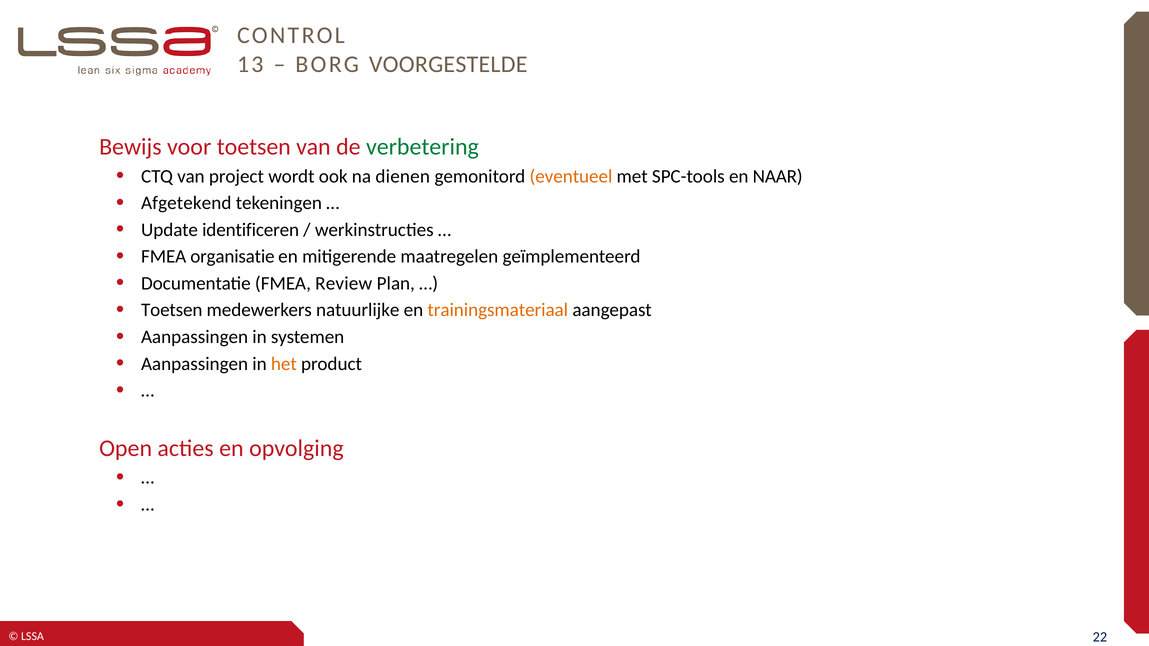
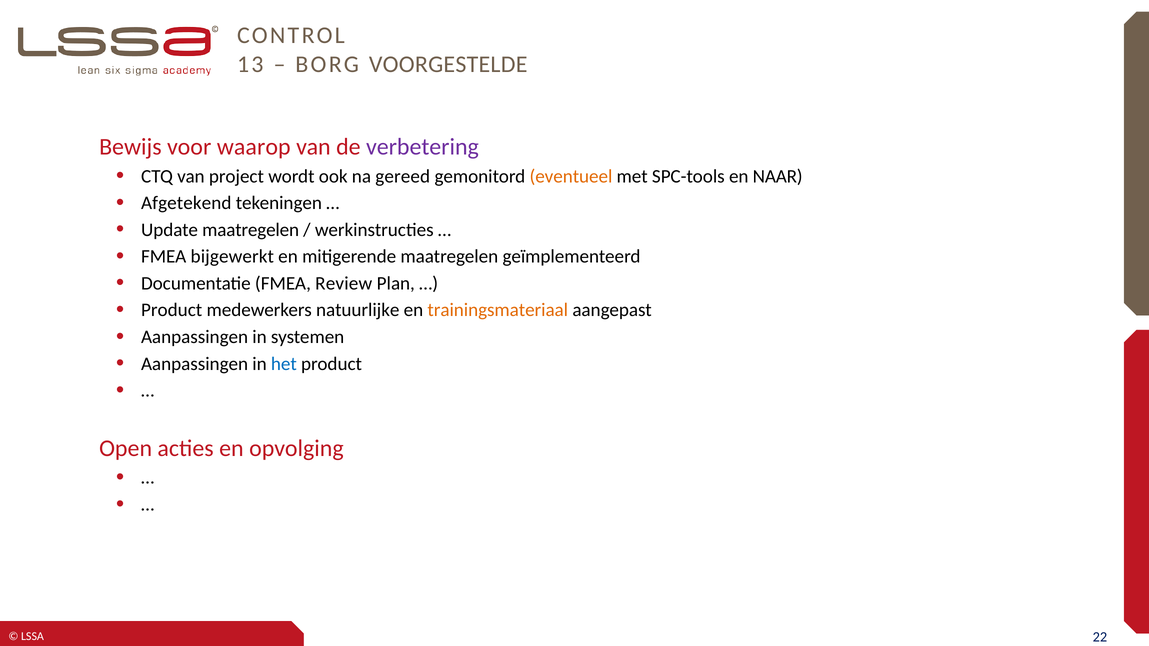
voor toetsen: toetsen -> waarop (254, 147)
verbetering colour: green -> purple (422, 147)
dienen: dienen -> gereed (403, 176)
Update identificeren: identificeren -> maatregelen (251, 230)
organisatie: organisatie -> bijgewerkt (232, 257)
Toetsen: Toetsen -> Product (172, 310)
het colour: orange -> blue (284, 364)
